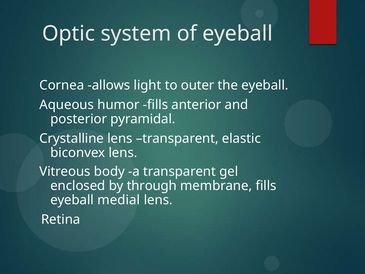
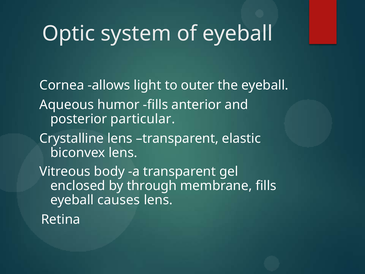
pyramidal: pyramidal -> particular (143, 119)
medial: medial -> causes (119, 200)
